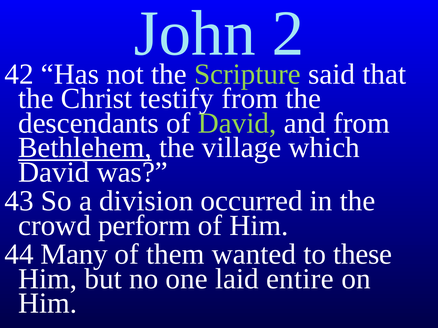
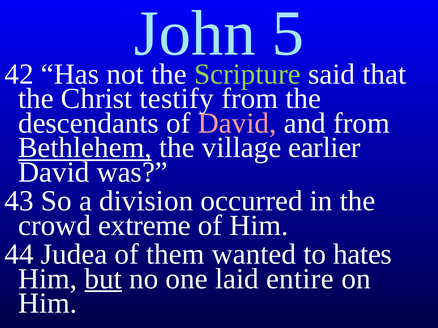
2: 2 -> 5 (288, 34)
David colour: light green -> pink (237, 123)
which: which -> earlier (324, 148)
perform: perform -> extreme (145, 226)
Many: Many -> Judea (74, 255)
these: these -> hates (363, 255)
but underline: none -> present (103, 279)
